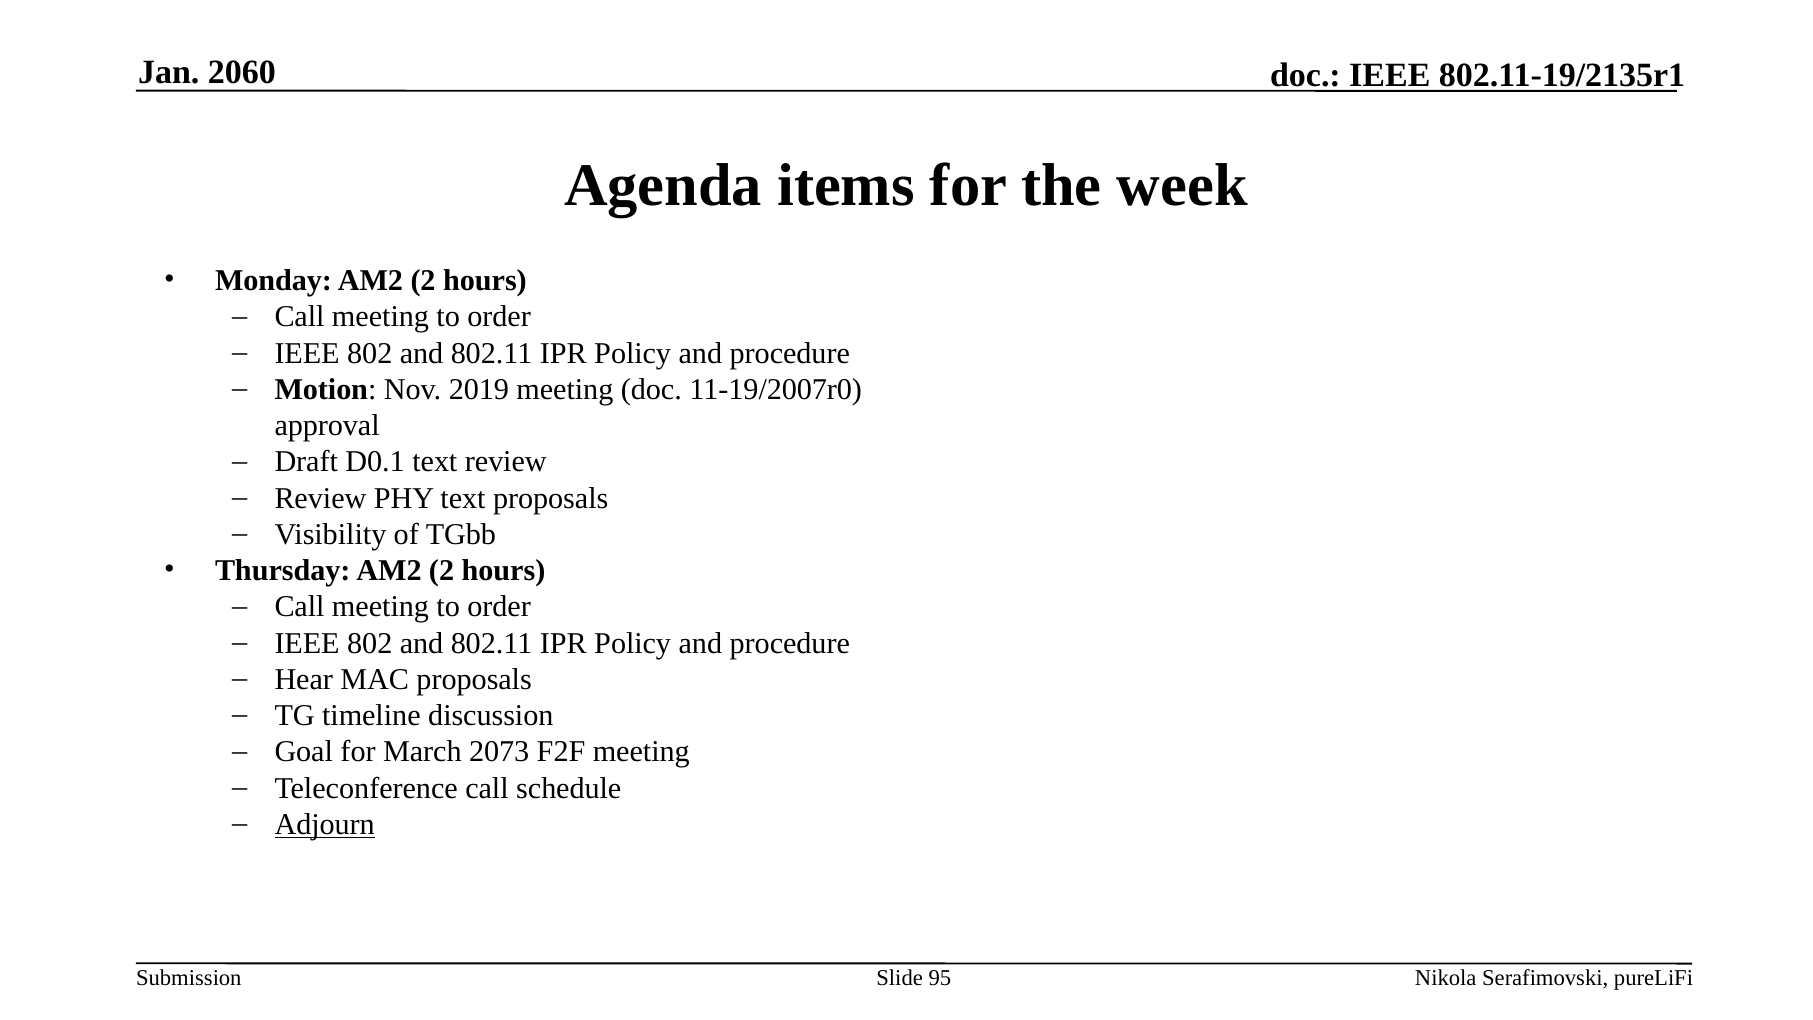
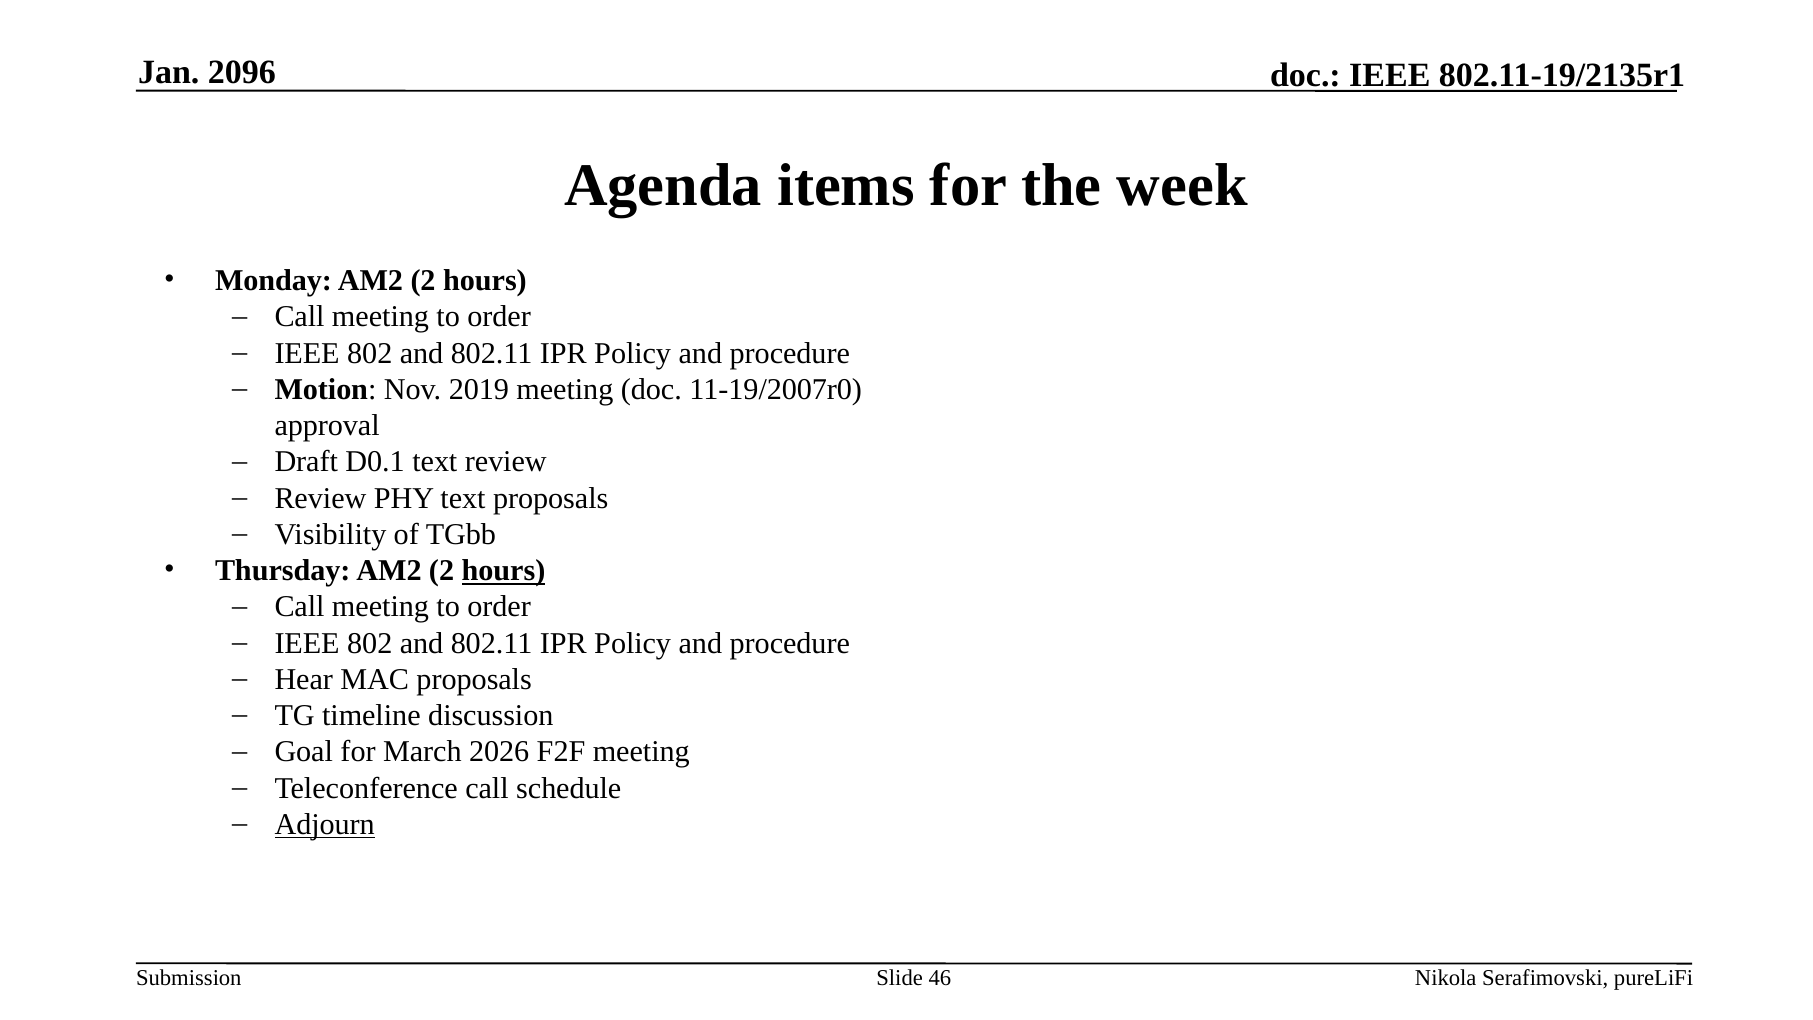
2060: 2060 -> 2096 (242, 72)
hours underline: none -> present (503, 571)
2073: 2073 -> 2026 (499, 752)
95: 95 -> 46 (940, 978)
